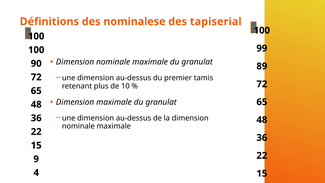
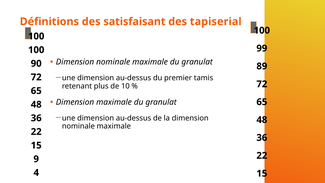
nominalese: nominalese -> satisfaisant (134, 22)
